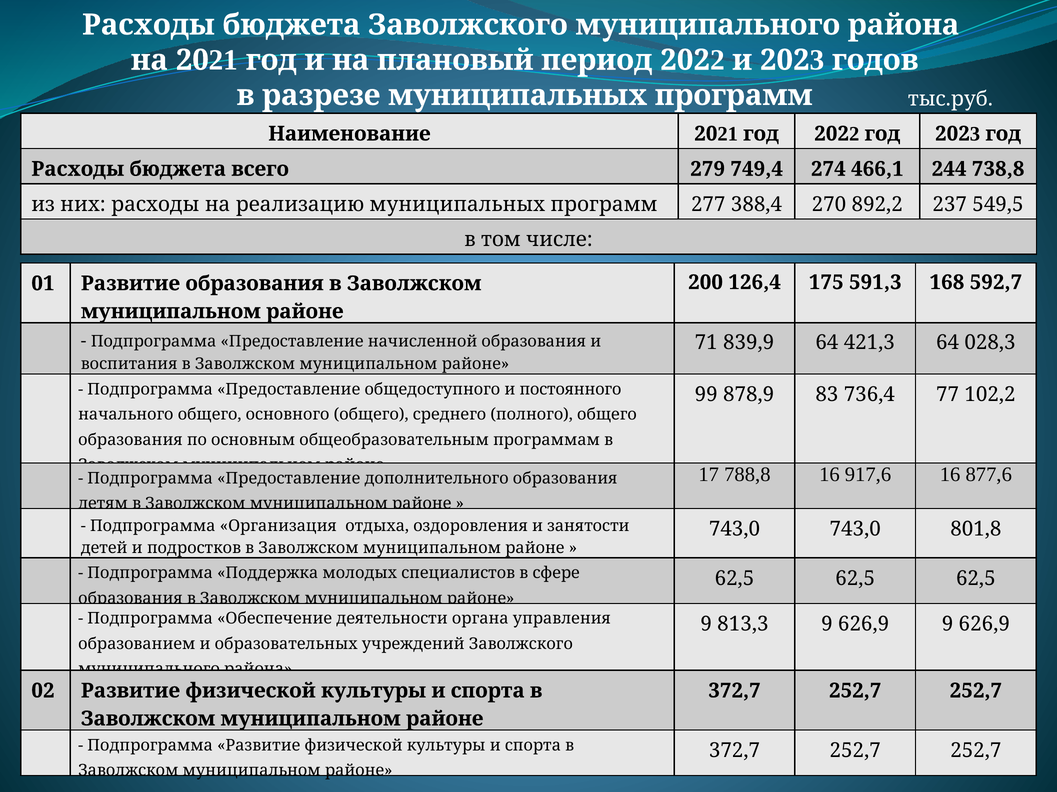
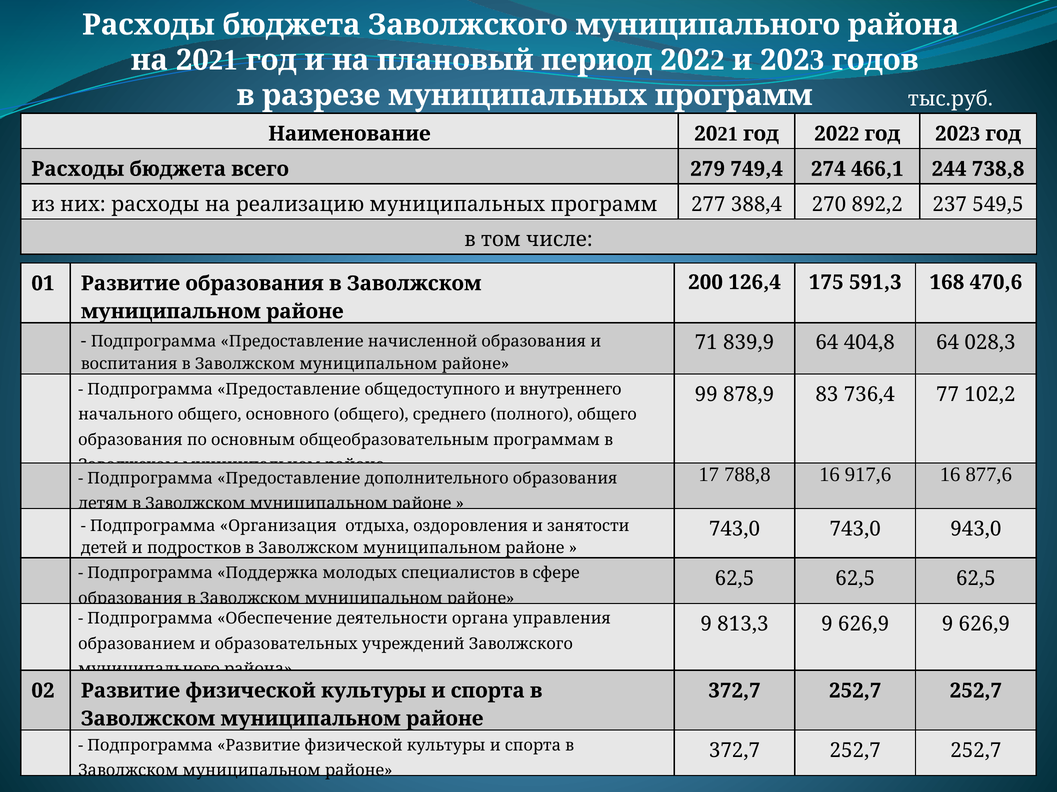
592,7: 592,7 -> 470,6 (996, 283)
421,3: 421,3 -> 404,8 (869, 343)
постоянного: постоянного -> внутреннего (570, 390)
801,8: 801,8 -> 943,0 (976, 529)
